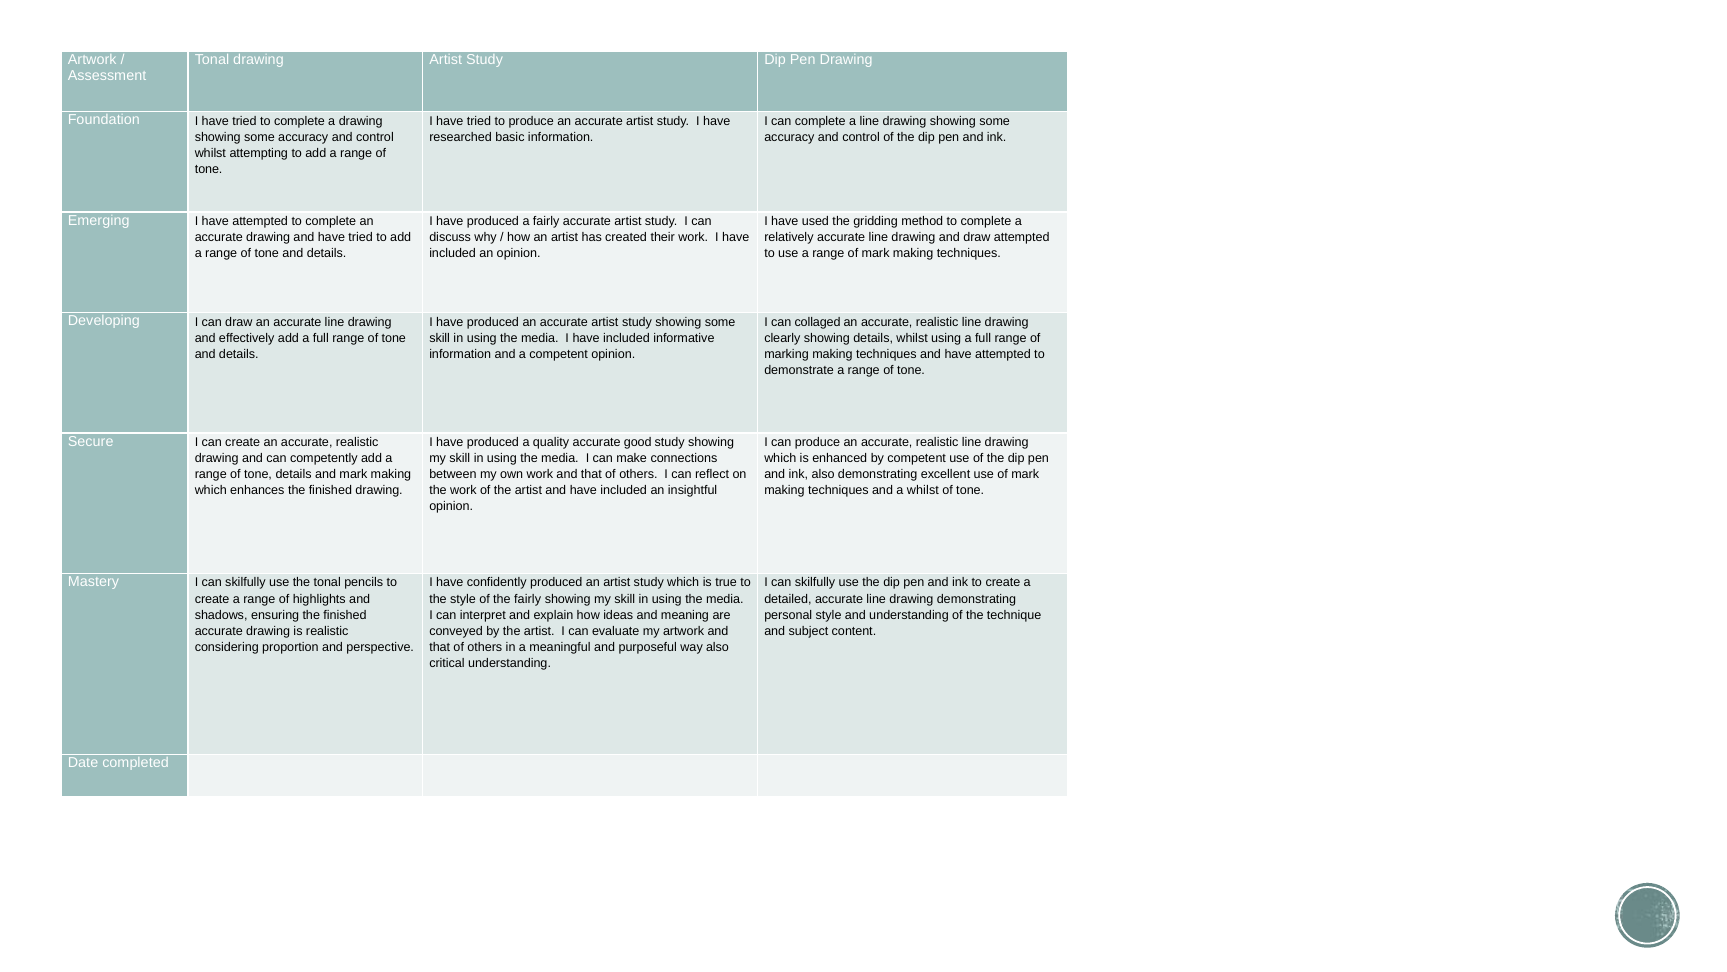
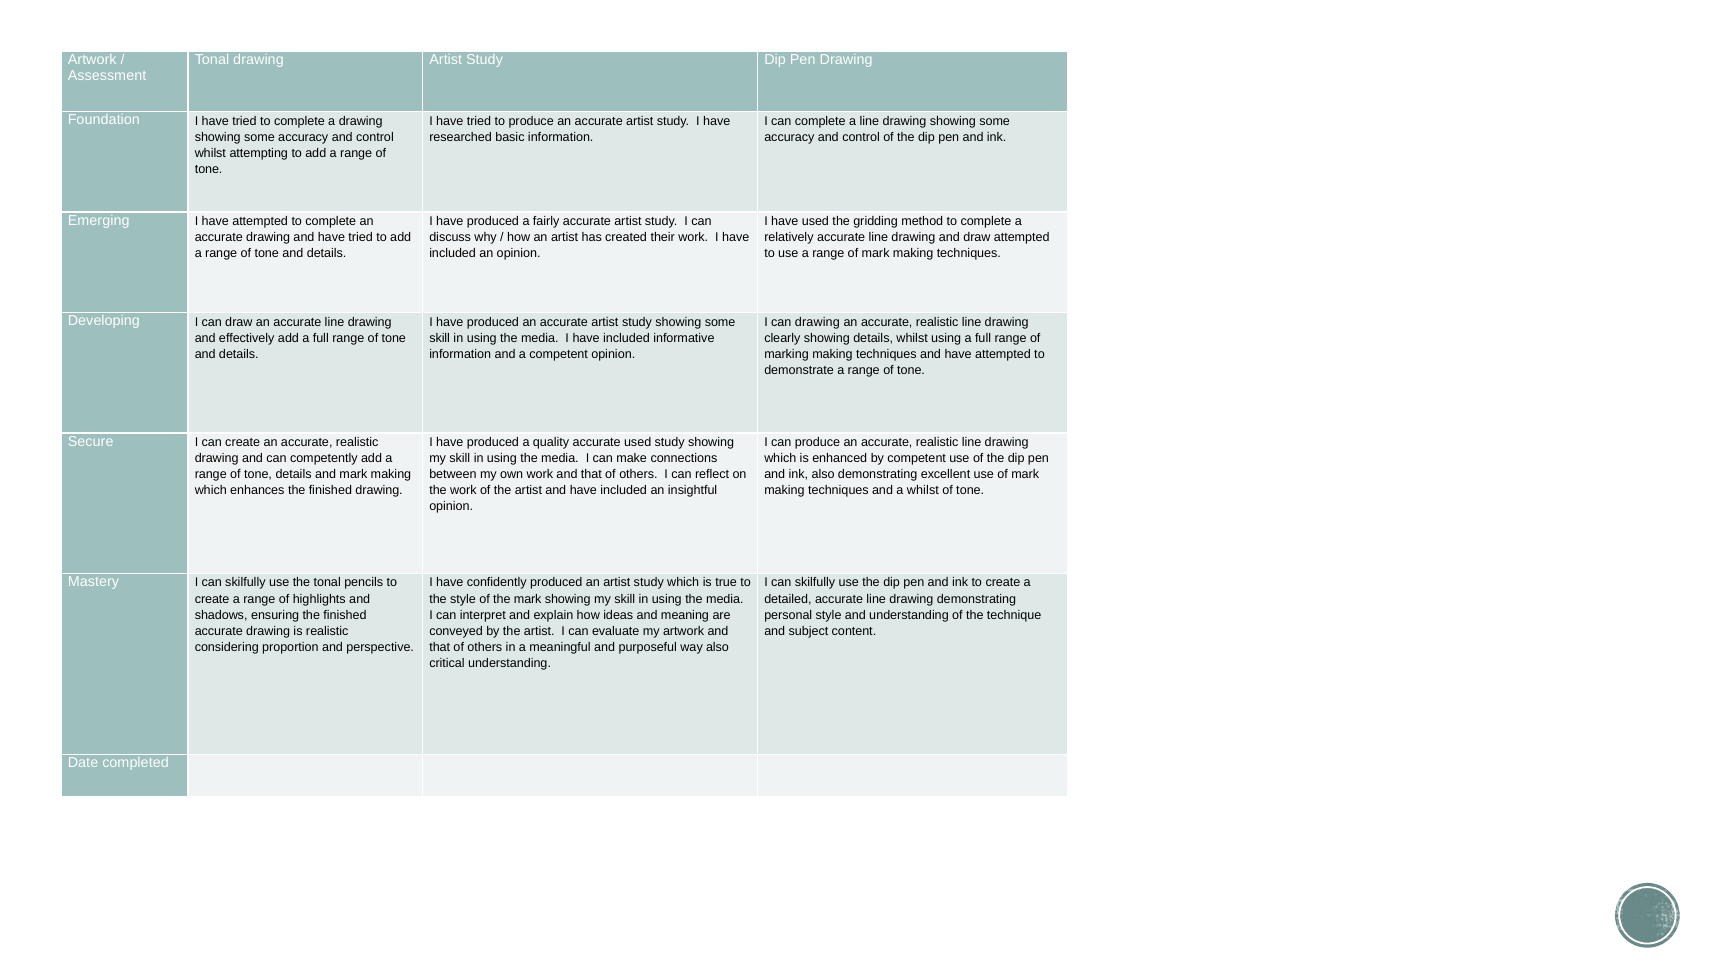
can collaged: collaged -> drawing (817, 322)
accurate good: good -> used (638, 442)
the fairly: fairly -> mark (528, 599)
